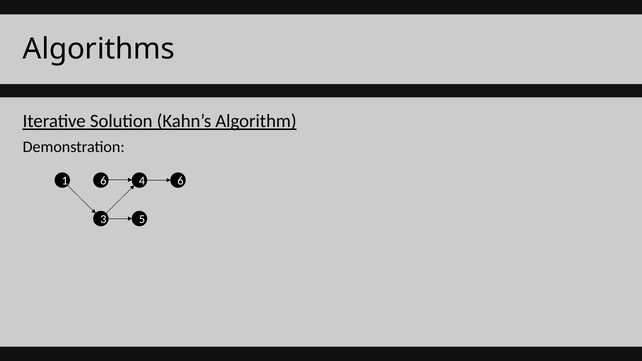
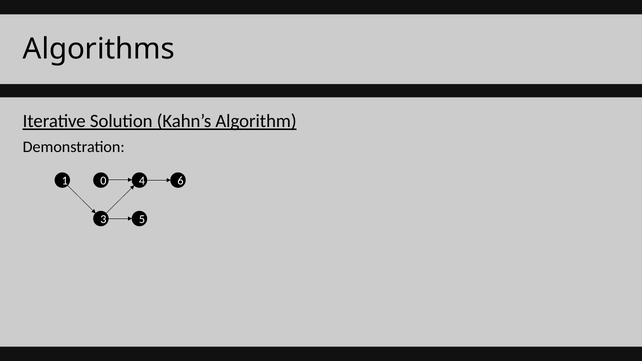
1 6: 6 -> 0 (103, 181)
